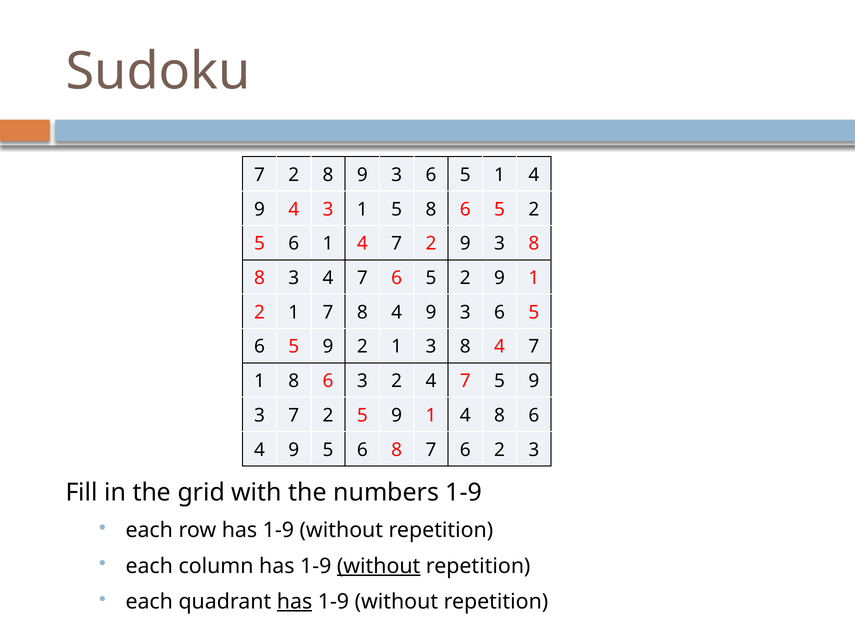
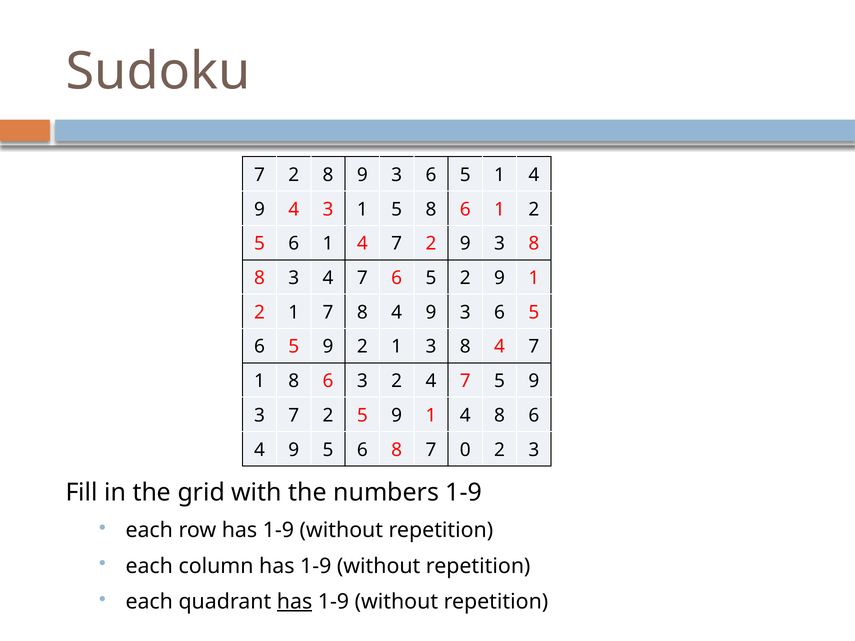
8 6 5: 5 -> 1 (500, 209)
8 7 6: 6 -> 0 (465, 450)
without underline: present -> none (379, 566)
